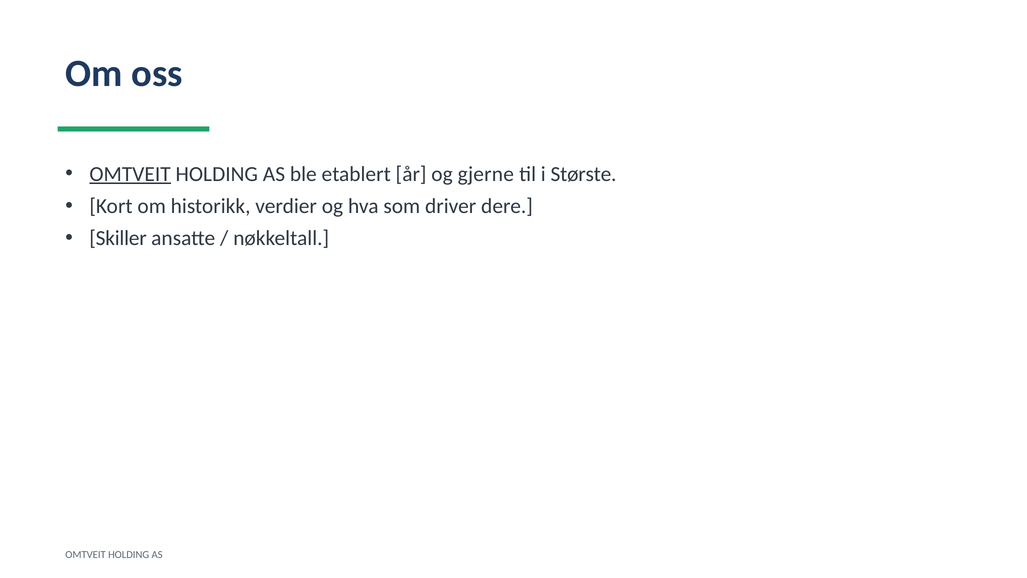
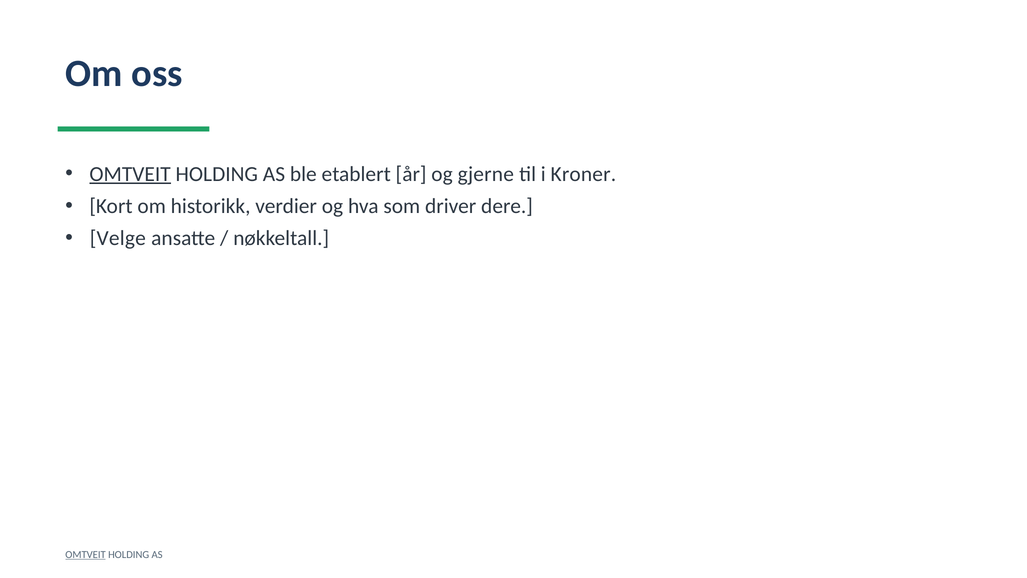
Største: Største -> Kroner (583, 174)
Skiller: Skiller -> Velge (118, 238)
OMTVEIT underline: none -> present (86, 554)
